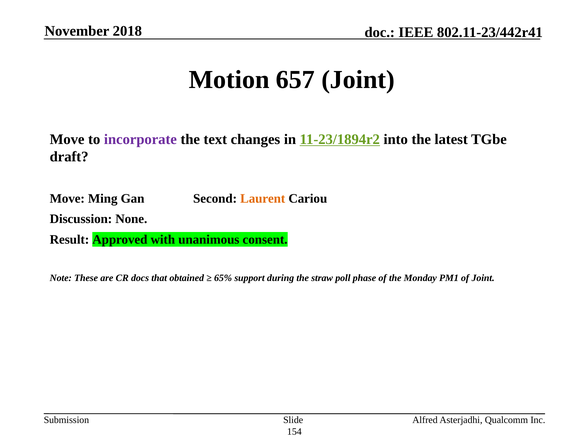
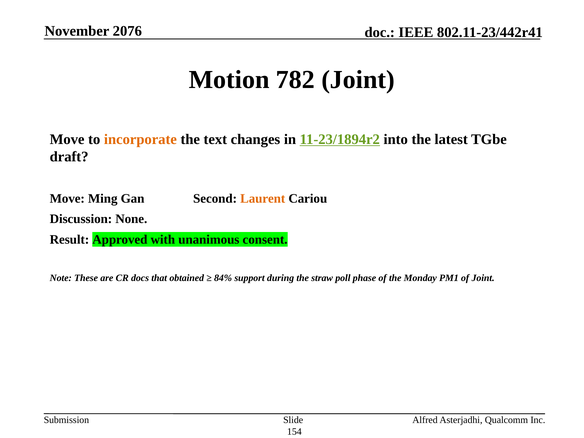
2018: 2018 -> 2076 (127, 31)
657: 657 -> 782 (295, 80)
incorporate colour: purple -> orange (140, 139)
65%: 65% -> 84% (223, 278)
